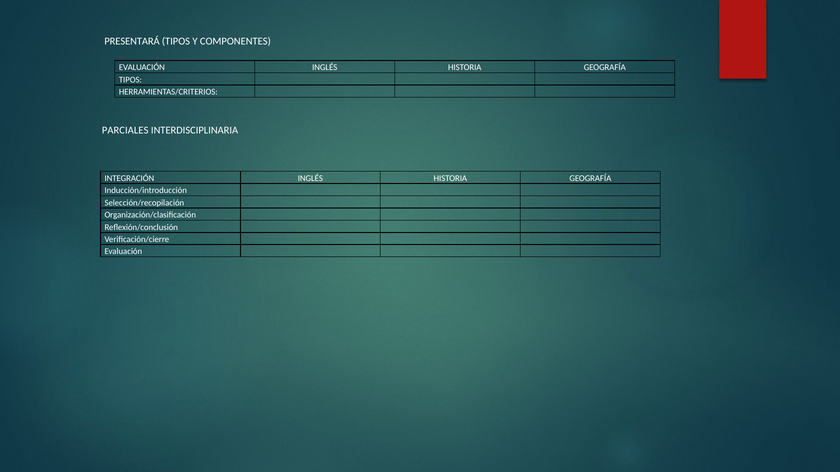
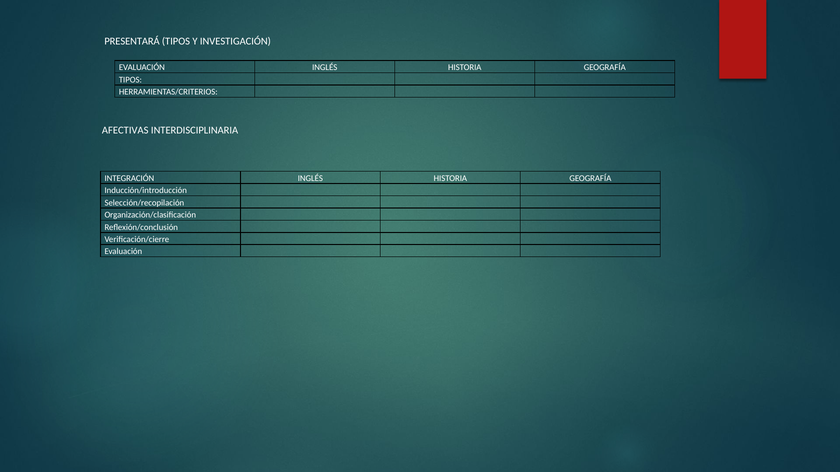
COMPONENTES: COMPONENTES -> INVESTIGACIÓN (235, 41)
PARCIALES: PARCIALES -> AFECTIVAS (125, 130)
